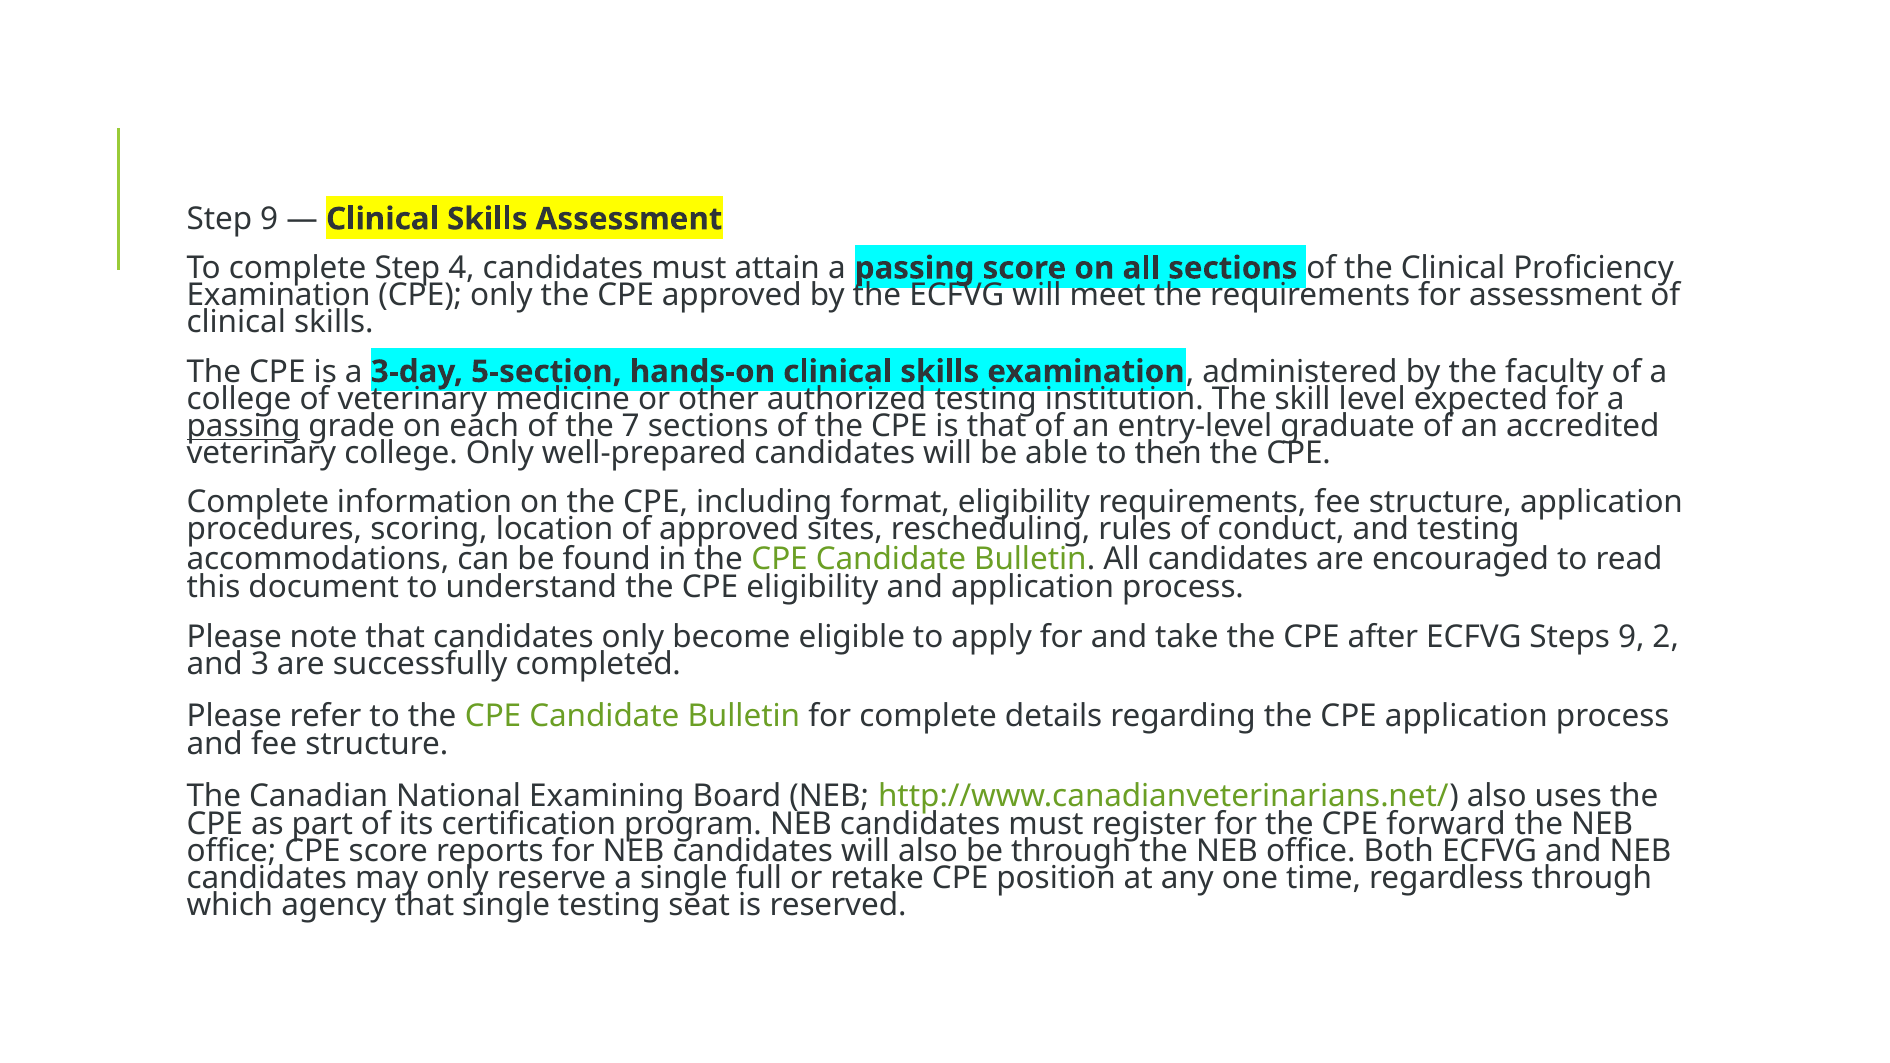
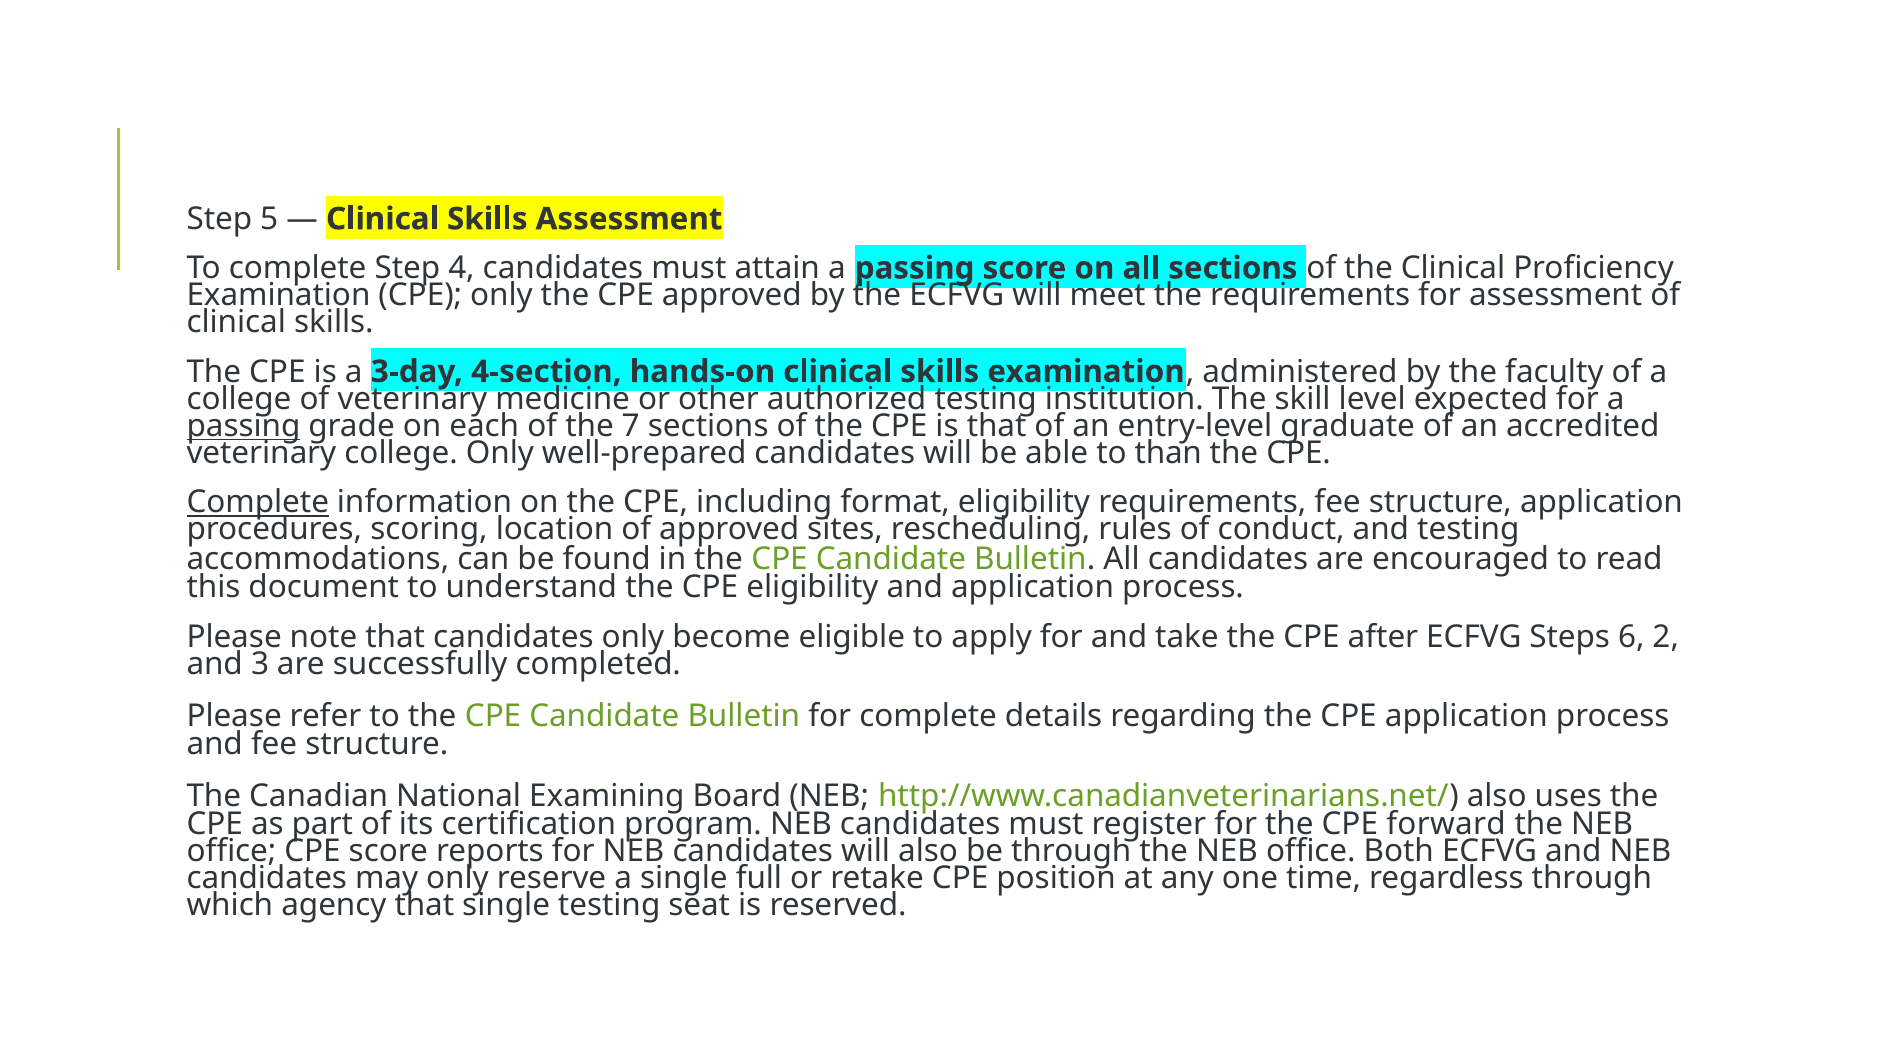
Step 9: 9 -> 5 (269, 219)
5-section: 5-section -> 4-section (546, 372)
then: then -> than (1168, 453)
Complete underline: none -> present (258, 502)
Steps 9: 9 -> 6 (1631, 637)
